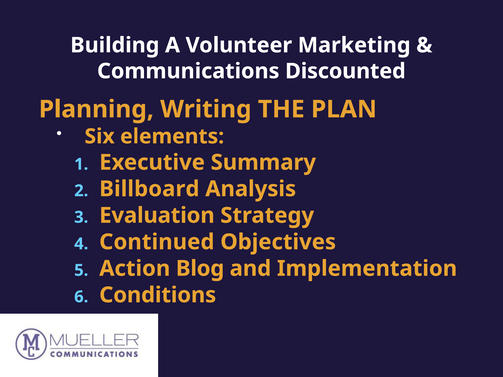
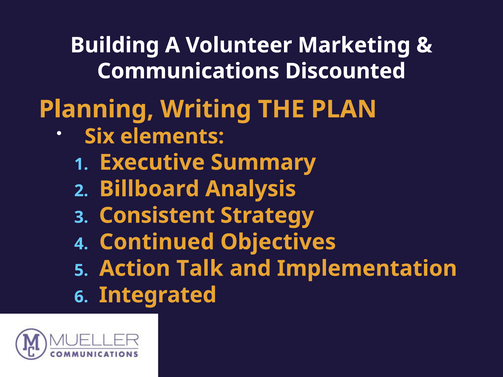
Evaluation: Evaluation -> Consistent (157, 216)
Blog: Blog -> Talk (200, 269)
Conditions: Conditions -> Integrated (158, 295)
